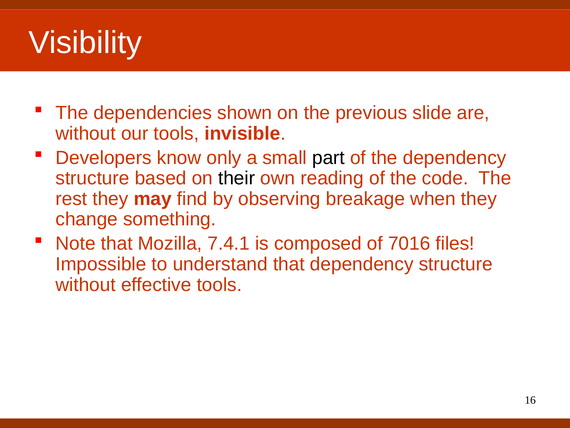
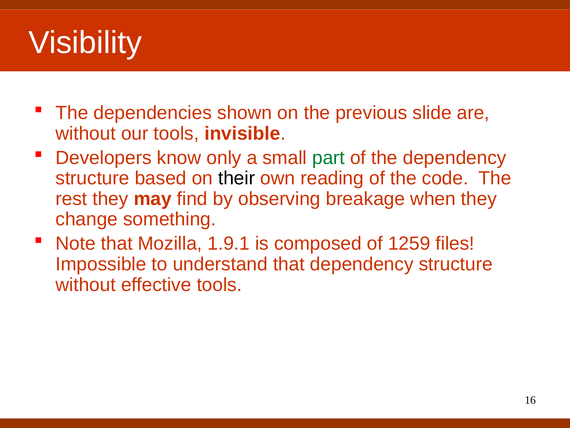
part colour: black -> green (328, 158)
7.4.1: 7.4.1 -> 1.9.1 (229, 243)
7016: 7016 -> 1259 (409, 243)
